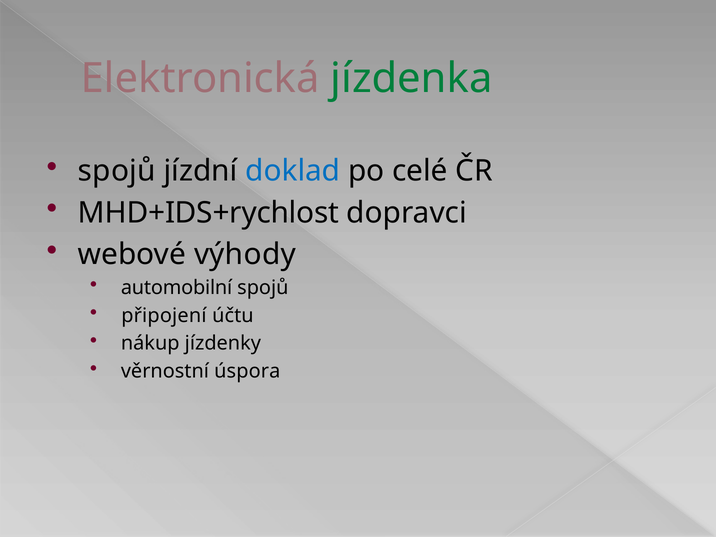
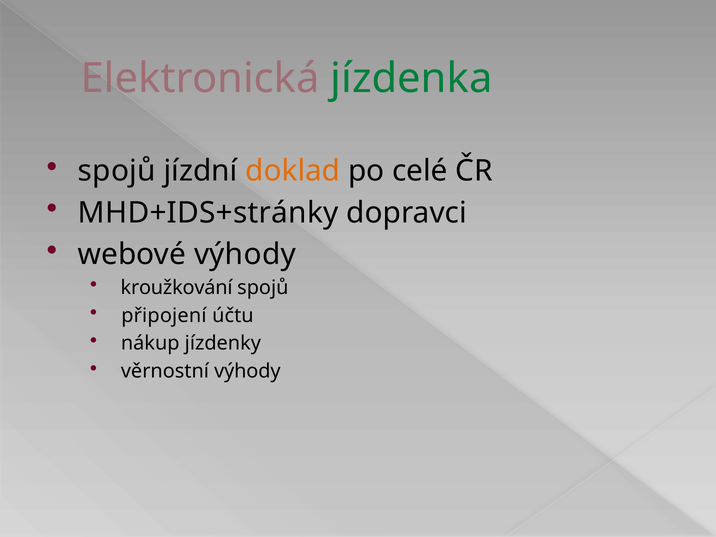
doklad colour: blue -> orange (293, 171)
MHD+IDS+rychlost: MHD+IDS+rychlost -> MHD+IDS+stránky (208, 213)
automobilní: automobilní -> kroužkování (177, 288)
věrnostní úspora: úspora -> výhody (247, 371)
